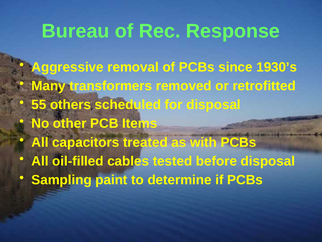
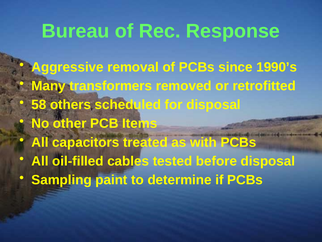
1930’s: 1930’s -> 1990’s (277, 67)
55: 55 -> 58 (39, 105)
